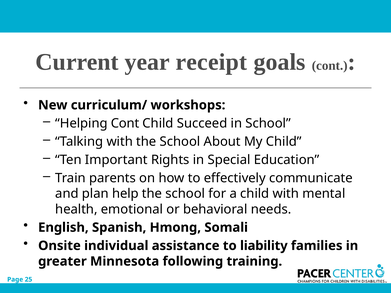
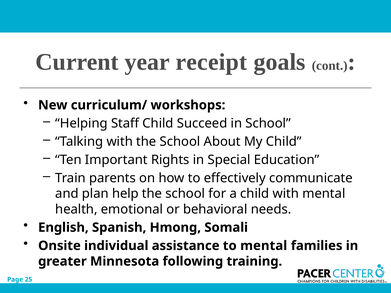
Helping Cont: Cont -> Staff (125, 123)
to liability: liability -> mental (264, 246)
